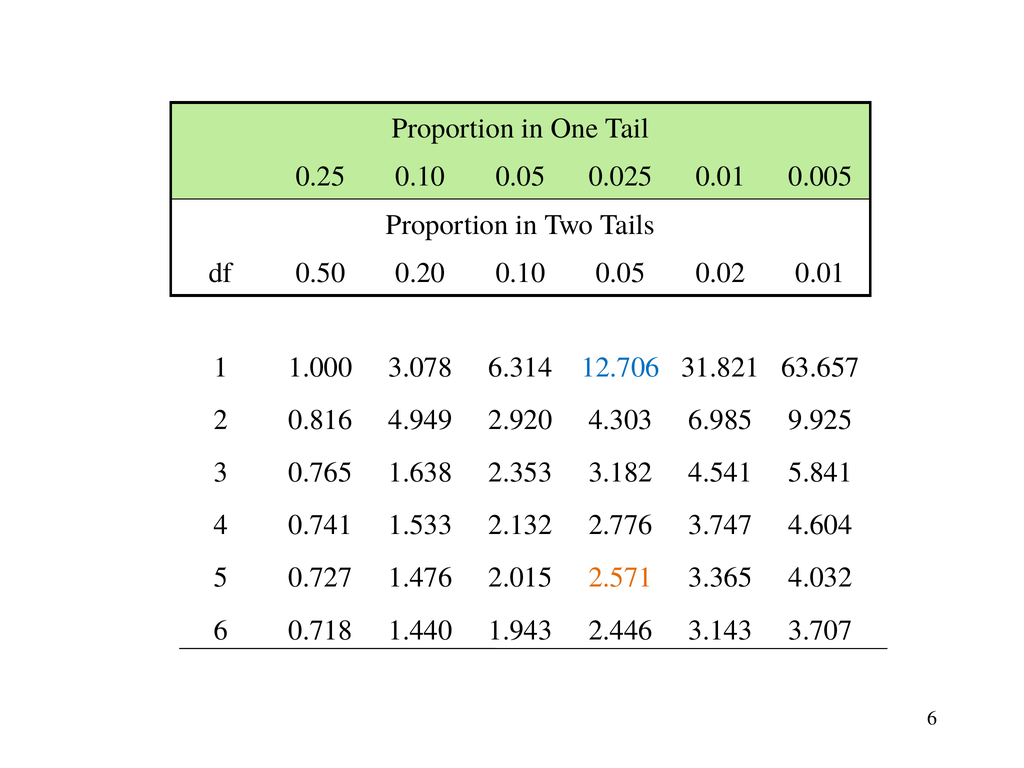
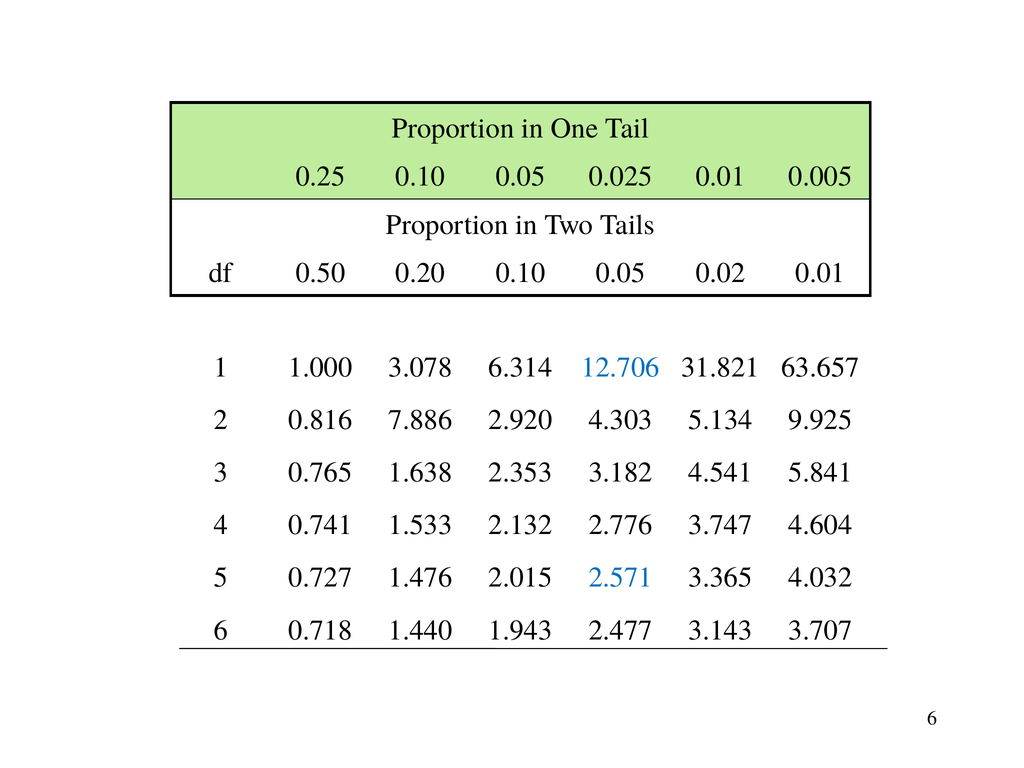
4.949: 4.949 -> 7.886 (420, 420)
6.985: 6.985 -> 5.134 (720, 420)
2.571 colour: orange -> blue (621, 578)
2.446: 2.446 -> 2.477 (621, 630)
